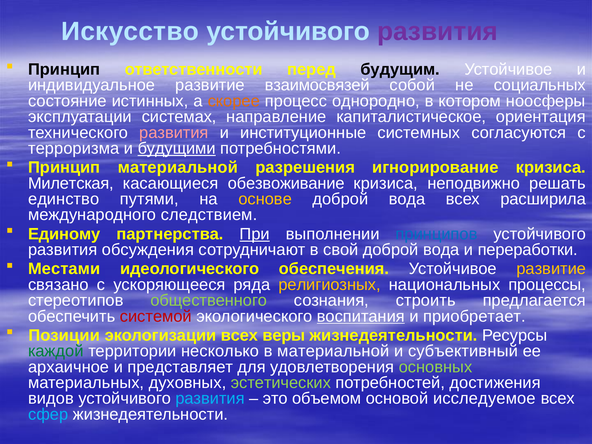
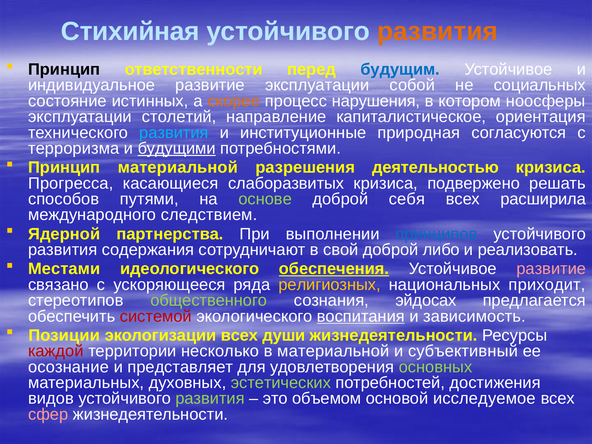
Искусство: Искусство -> Стихийная (130, 31)
развития colour: purple -> orange (438, 31)
будущим colour: black -> blue (400, 69)
развитие взаимосвязей: взаимосвязей -> эксплуатации (317, 85)
однородно: однородно -> нарушения (376, 101)
системах: системах -> столетий (179, 117)
развития colour: pink -> light blue (174, 133)
системных: системных -> природная (419, 133)
игнорирование: игнорирование -> деятельностью (436, 167)
Милетская: Милетская -> Прогресса (71, 183)
обезвоживание: обезвоживание -> слаборазвитых (286, 183)
неподвижно: неподвижно -> подвержено (474, 183)
единство: единство -> способов (64, 199)
основе colour: yellow -> light green (265, 199)
вода: вода -> себя (407, 199)
Единому: Единому -> Ядерной (64, 234)
При underline: present -> none (255, 234)
обсуждения: обсуждения -> содержания (148, 250)
вода: вода -> либо (441, 250)
переработки: переработки -> реализовать (528, 250)
обеспечения underline: none -> present (334, 269)
развитие colour: yellow -> pink (551, 269)
процессы: процессы -> приходит (547, 285)
строить: строить -> эйдосах (426, 300)
приобретает: приобретает -> зависимость (474, 316)
веры: веры -> души (284, 335)
каждой colour: green -> red (56, 351)
архаичное: архаичное -> осознание (69, 367)
развития colour: light blue -> light green (210, 399)
сфер colour: light blue -> pink (48, 414)
